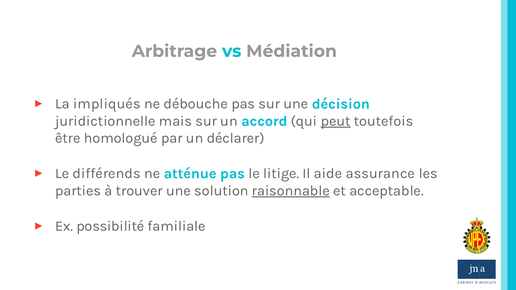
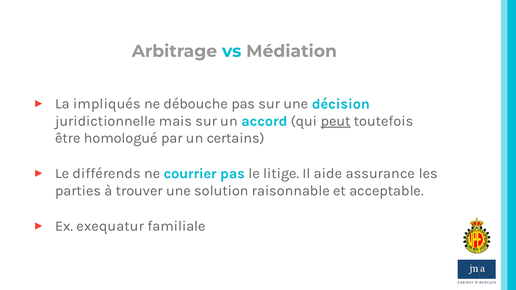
déclarer: déclarer -> certains (236, 138)
atténue: atténue -> courrier (190, 174)
raisonnable underline: present -> none (291, 191)
possibilité: possibilité -> exequatur (110, 226)
